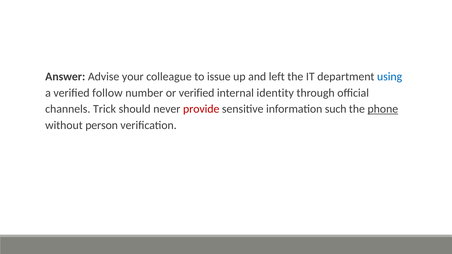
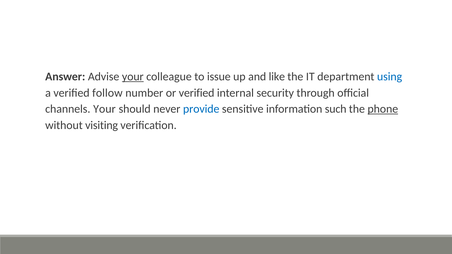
your underline: none -> present (133, 77)
left: left -> like (277, 77)
identity: identity -> security (275, 93)
channels Trick: Trick -> Your (104, 109)
provide colour: red -> blue (201, 109)
person: person -> visiting (102, 125)
